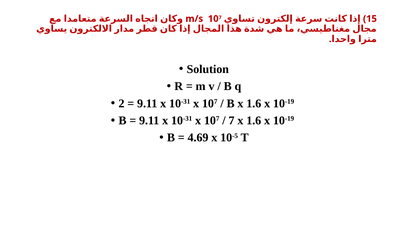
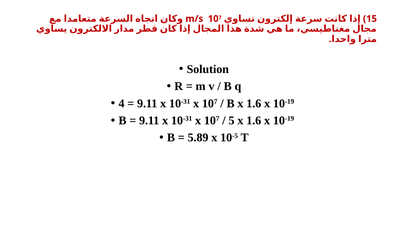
2: 2 -> 4 (122, 103)
7: 7 -> 5 (232, 120)
4.69: 4.69 -> 5.89 (198, 137)
